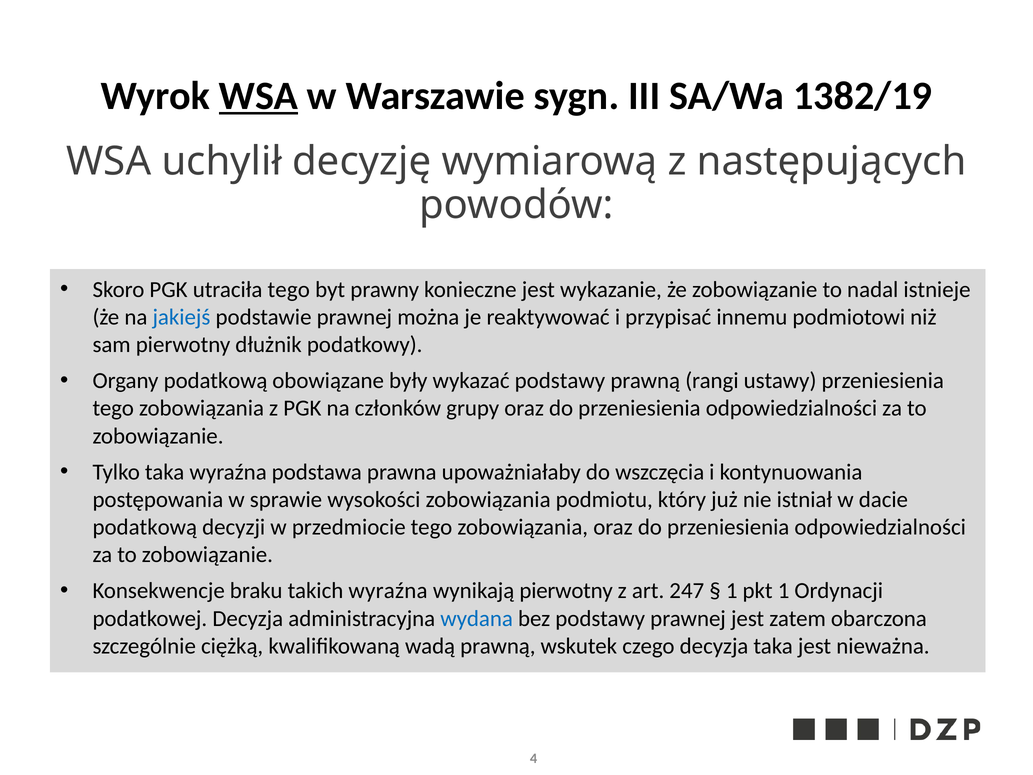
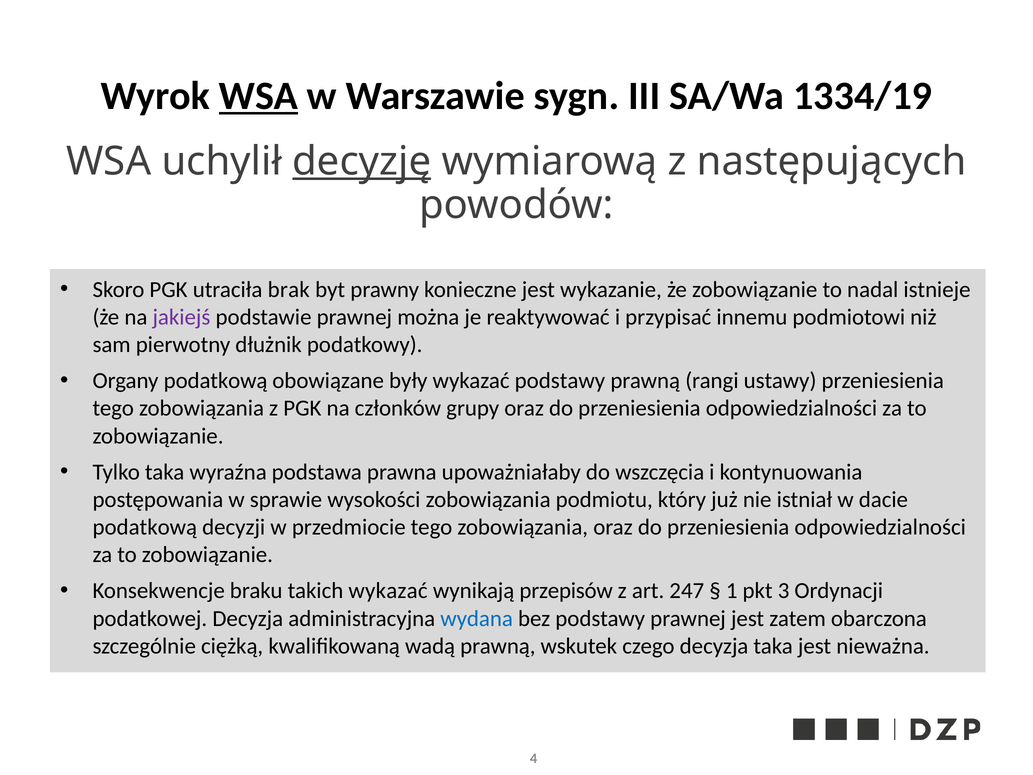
1382/19: 1382/19 -> 1334/19 (863, 96)
decyzję underline: none -> present (362, 161)
utraciła tego: tego -> brak (289, 290)
jakiejś colour: blue -> purple (181, 317)
takich wyraźna: wyraźna -> wykazać (388, 591)
wynikają pierwotny: pierwotny -> przepisów (566, 591)
pkt 1: 1 -> 3 (784, 591)
